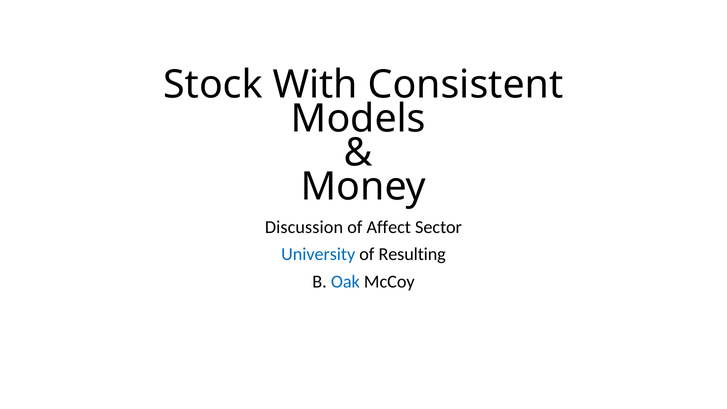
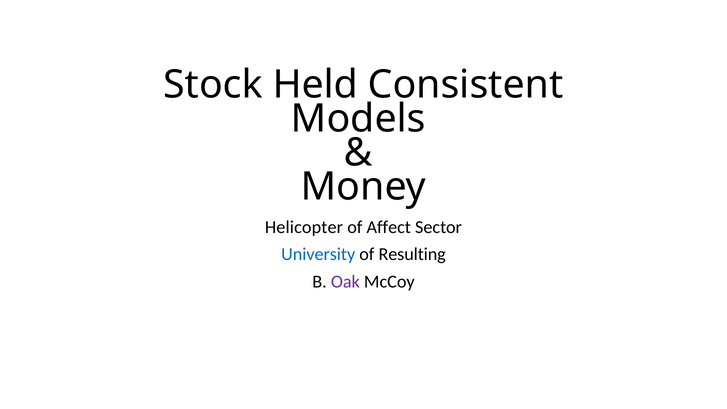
With: With -> Held (315, 85)
Discussion: Discussion -> Helicopter (304, 227)
Oak colour: blue -> purple (345, 282)
